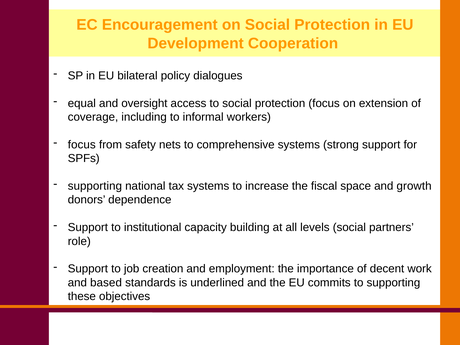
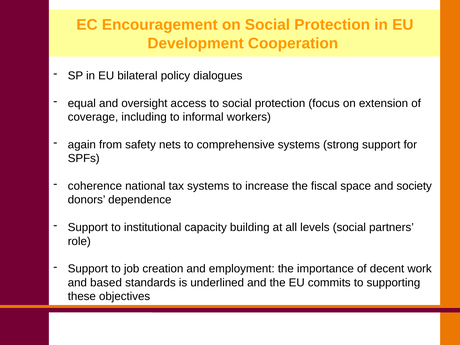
focus: focus -> again (82, 145)
supporting: supporting -> coherence (95, 186)
growth: growth -> society (414, 186)
